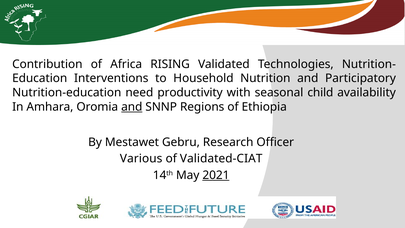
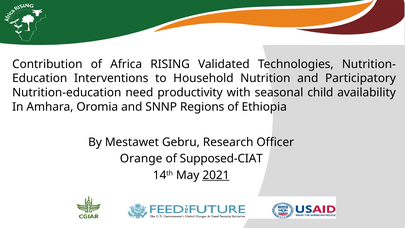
and underline: present -> none (132, 107)
Various: Various -> Orange (141, 159)
Validated-CIAT: Validated-CIAT -> Supposed-CIAT (221, 159)
